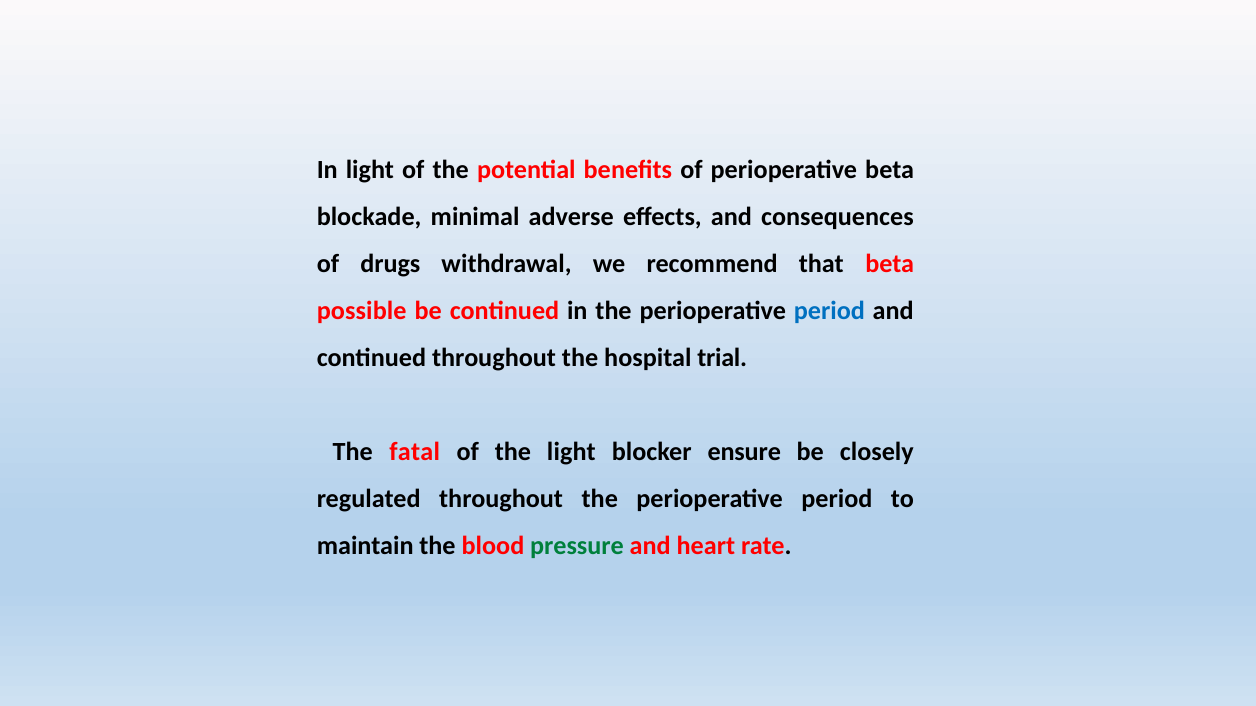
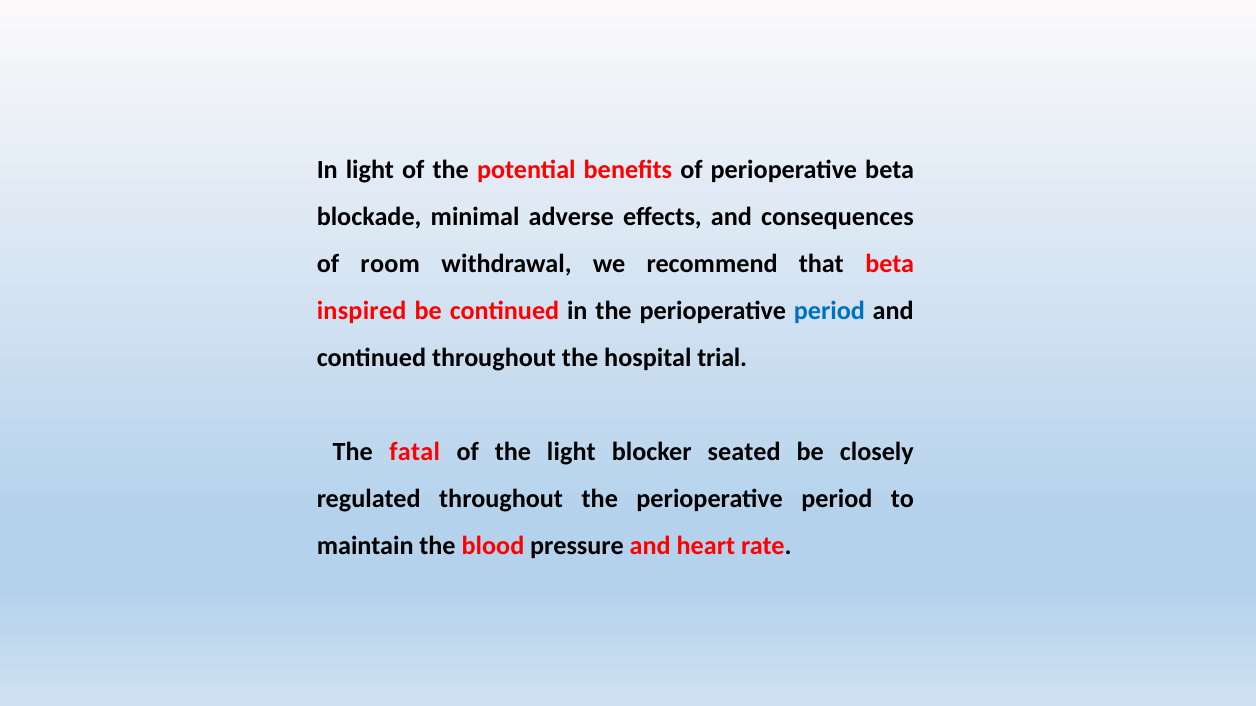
drugs: drugs -> room (390, 264)
possible: possible -> inspired (362, 311)
ensure: ensure -> seated (744, 452)
pressure colour: green -> black (577, 546)
